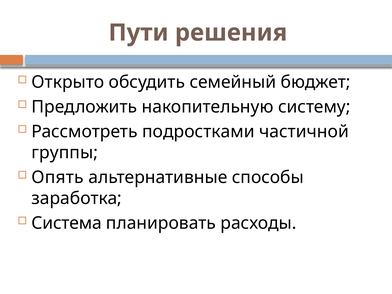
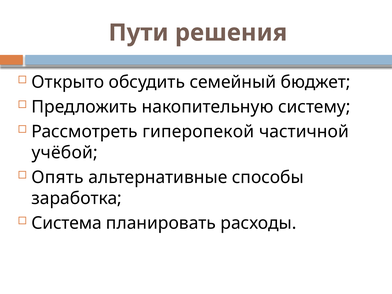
подростками: подростками -> гиперопекой (198, 132)
группы: группы -> учёбой (65, 153)
